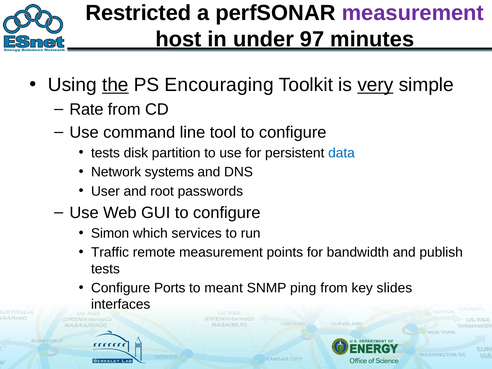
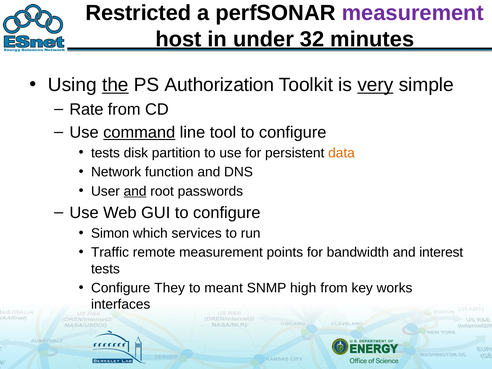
97: 97 -> 32 (312, 39)
Encouraging: Encouraging -> Authorization (219, 85)
command underline: none -> present (139, 132)
data colour: blue -> orange (342, 153)
systems: systems -> function (169, 172)
and underline: none -> present (135, 191)
publish: publish -> interest (441, 252)
Ports: Ports -> They (170, 288)
ping: ping -> high (303, 288)
slides: slides -> works (395, 288)
